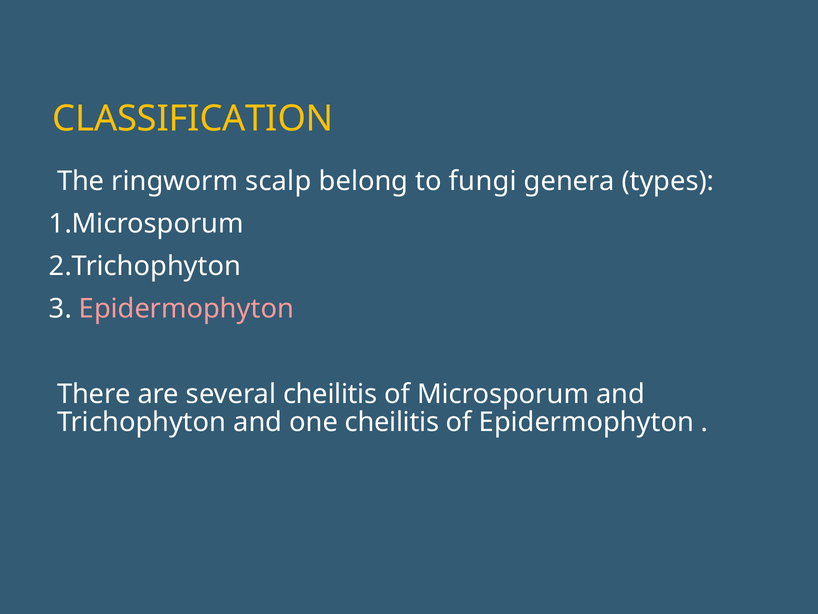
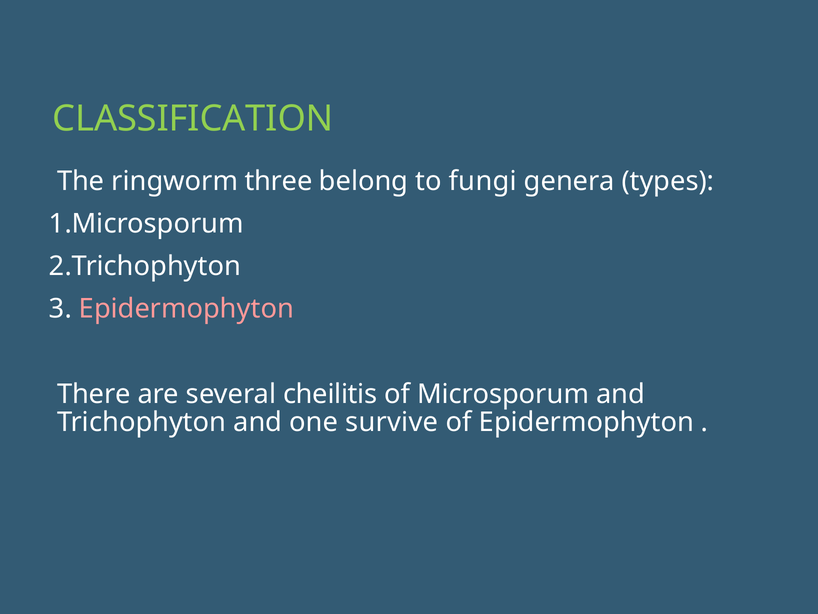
CLASSIFICATION colour: yellow -> light green (193, 119)
scalp: scalp -> three (279, 181)
one cheilitis: cheilitis -> survive (392, 422)
